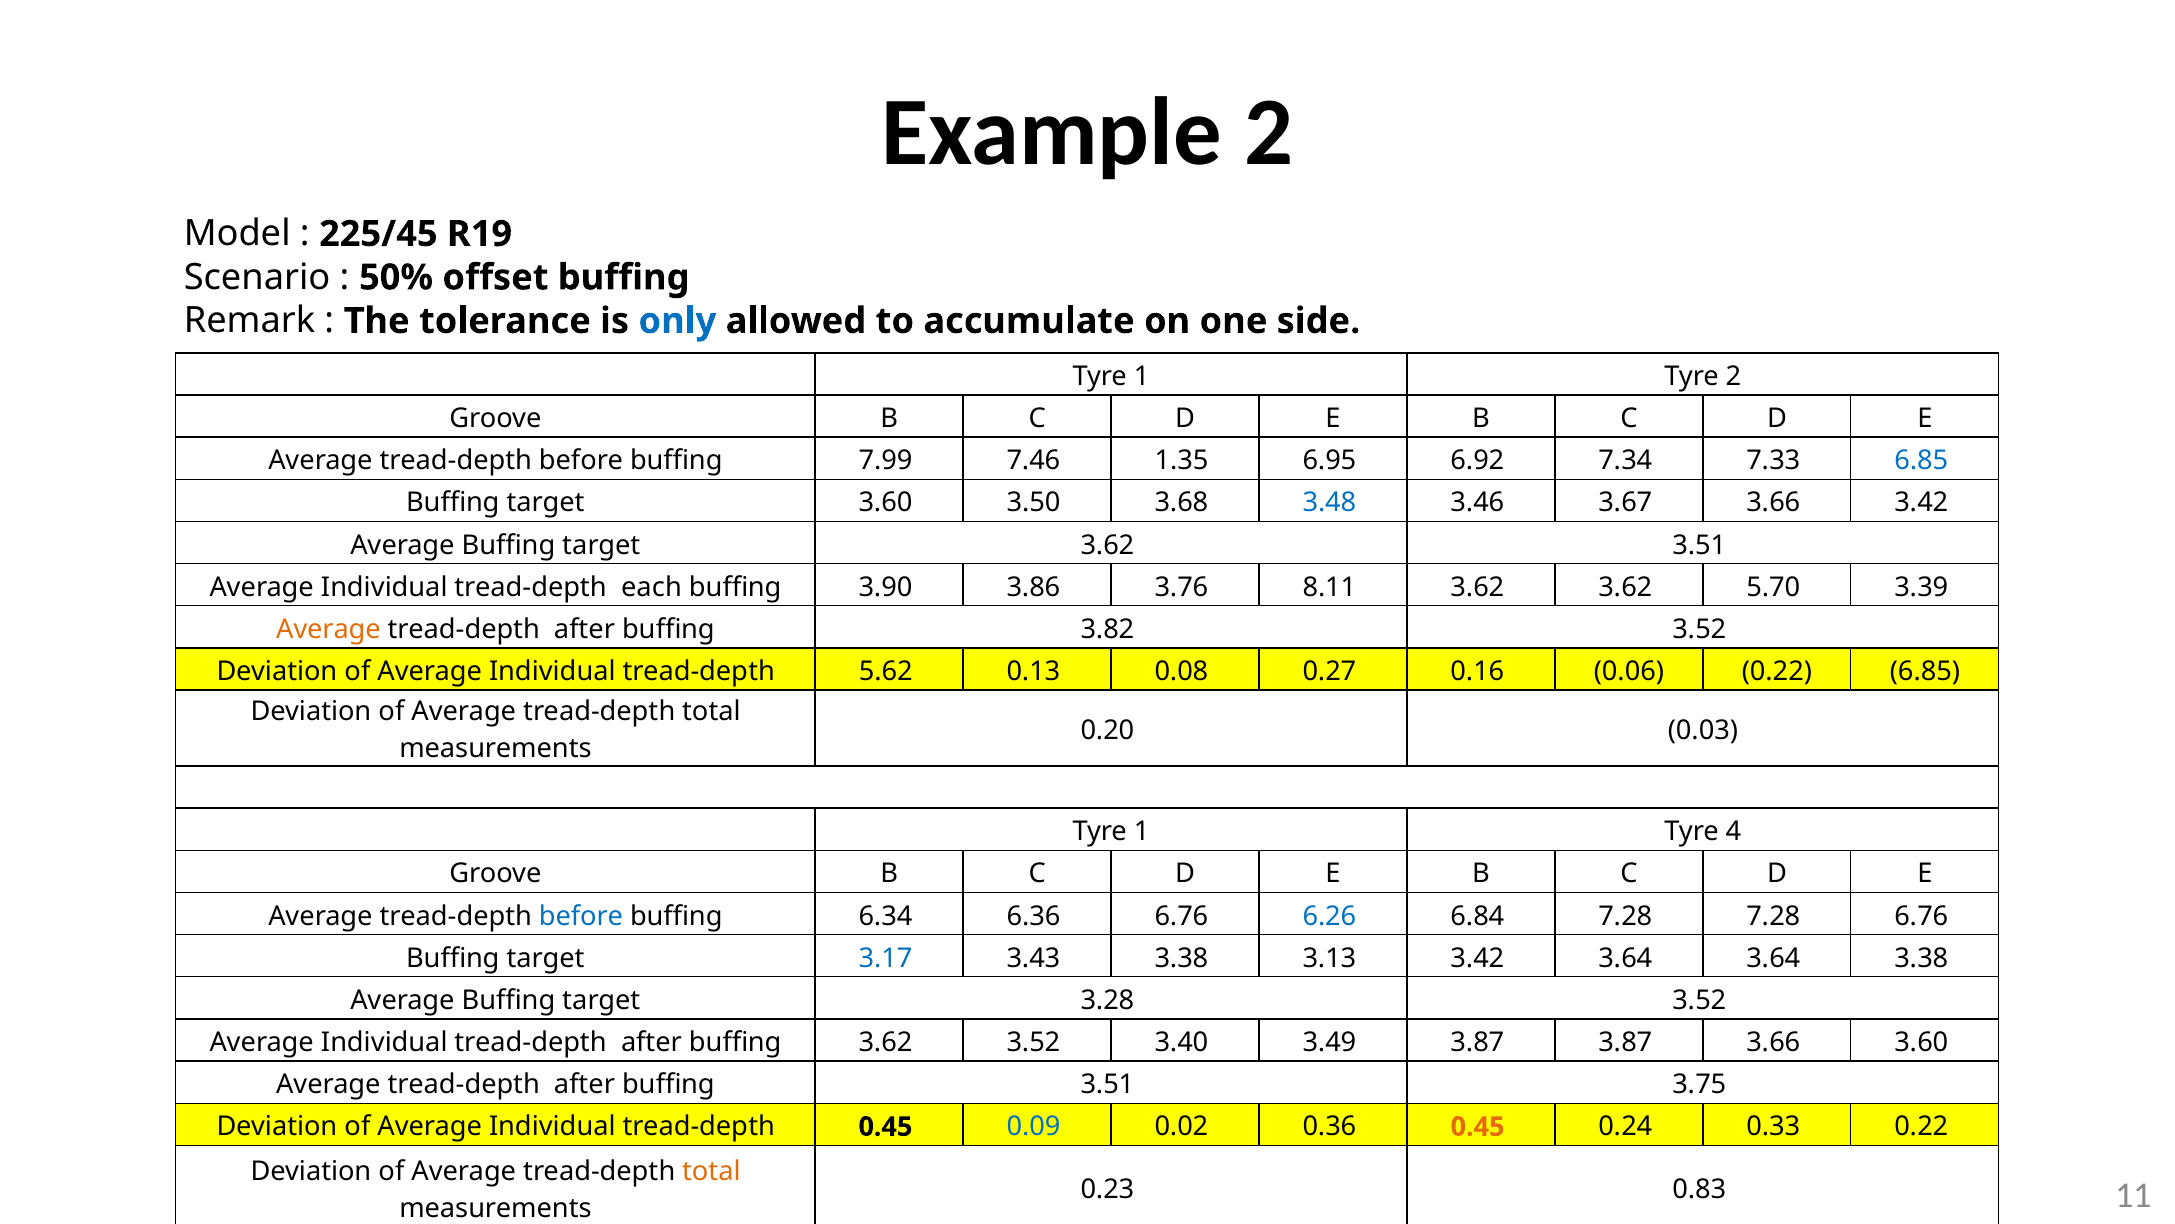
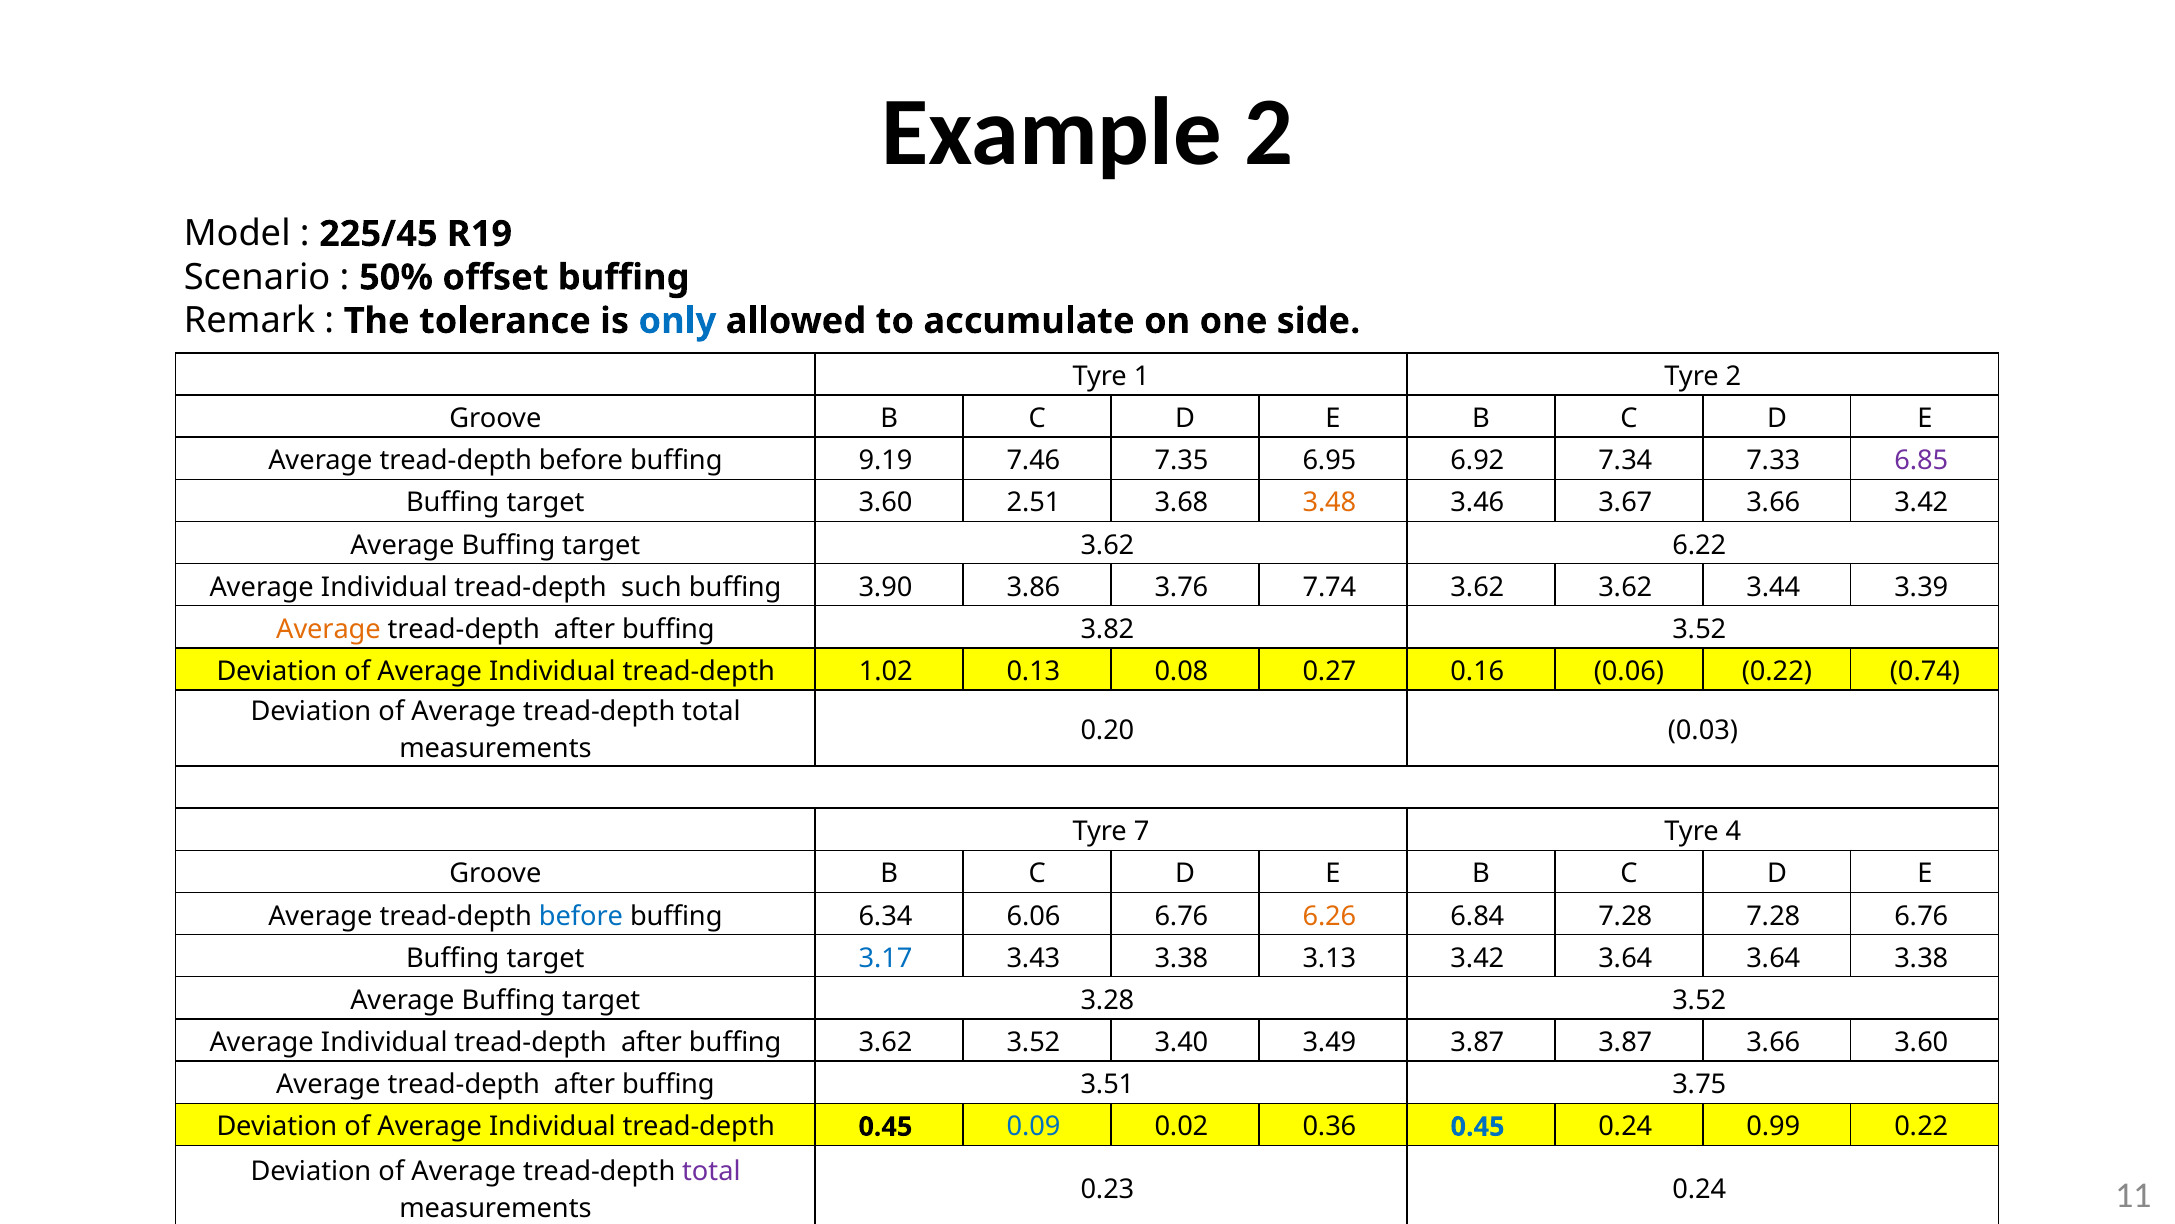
7.99: 7.99 -> 9.19 (886, 461)
1.35: 1.35 -> 7.35 (1181, 461)
6.85 colour: blue -> purple (1921, 461)
3.50: 3.50 -> 2.51 (1033, 503)
3.48 colour: blue -> orange (1329, 503)
3.62 3.51: 3.51 -> 6.22 (1699, 545)
each: each -> such (651, 587)
8.11: 8.11 -> 7.74 (1329, 587)
5.70: 5.70 -> 3.44 (1773, 587)
5.62: 5.62 -> 1.02 (886, 671)
0.22 6.85: 6.85 -> 0.74 (1925, 671)
1: 1 -> 7 (1142, 831)
6.36: 6.36 -> 6.06 (1033, 916)
6.26 colour: blue -> orange (1329, 916)
0.45 colour: orange -> blue (1478, 1126)
0.33: 0.33 -> 0.99 (1773, 1126)
total colour: orange -> purple (711, 1171)
0.23 0.83: 0.83 -> 0.24 (1699, 1189)
